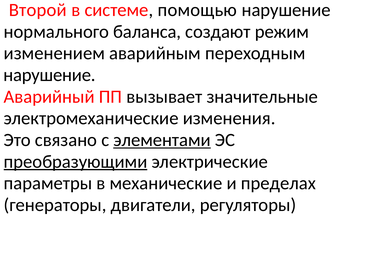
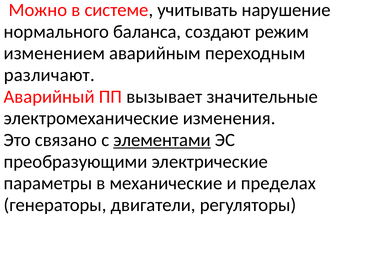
Второй: Второй -> Можно (38, 10)
помощью: помощью -> учитывать (197, 10)
нарушение: нарушение -> различают (49, 75)
преобразующими underline: present -> none (76, 161)
